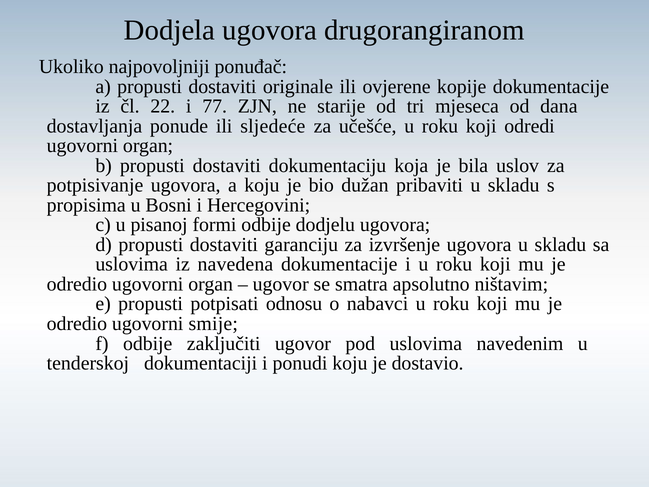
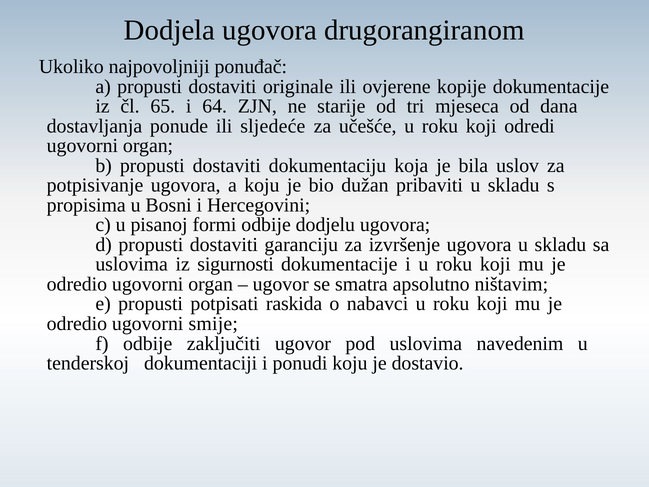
22: 22 -> 65 (163, 106)
77: 77 -> 64 (215, 106)
navedena: navedena -> sigurnosti (236, 264)
odnosu: odnosu -> raskida (294, 304)
